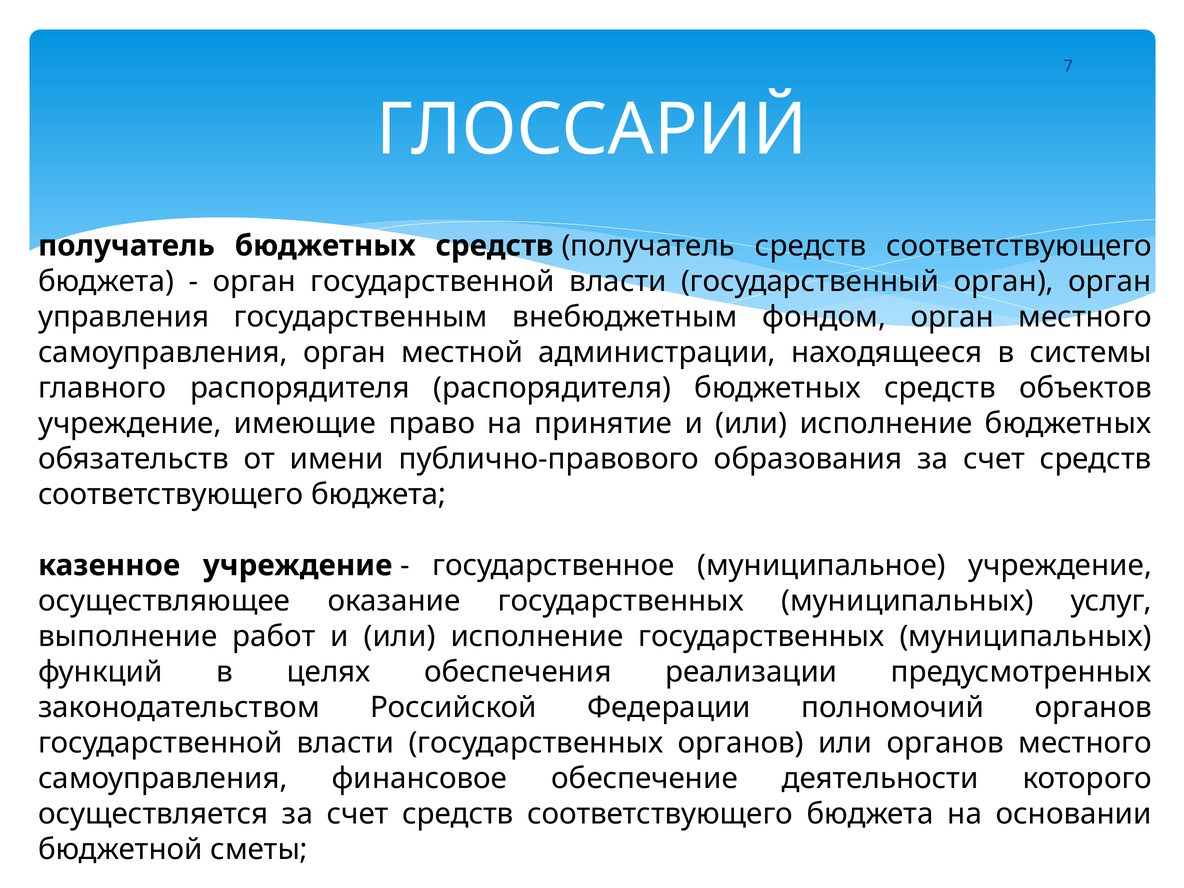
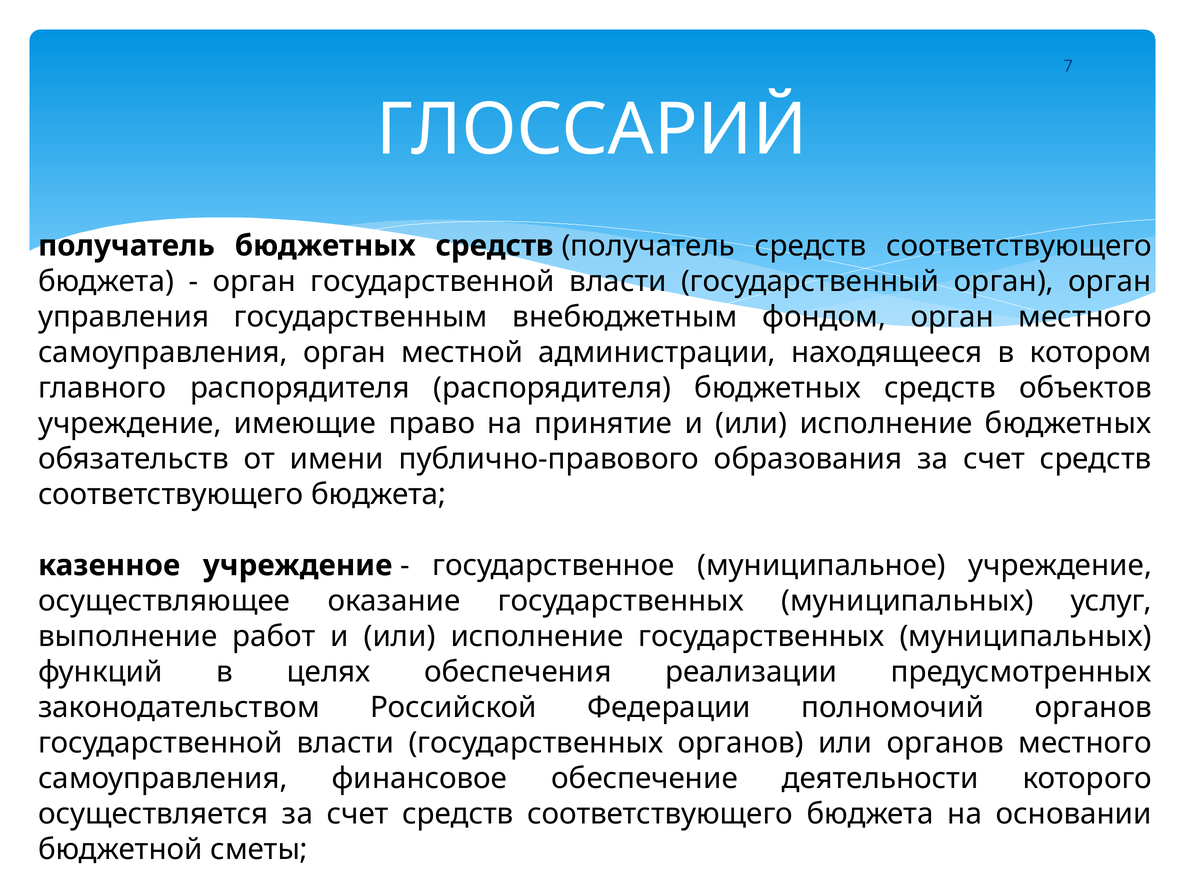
системы: системы -> котором (1091, 352)
